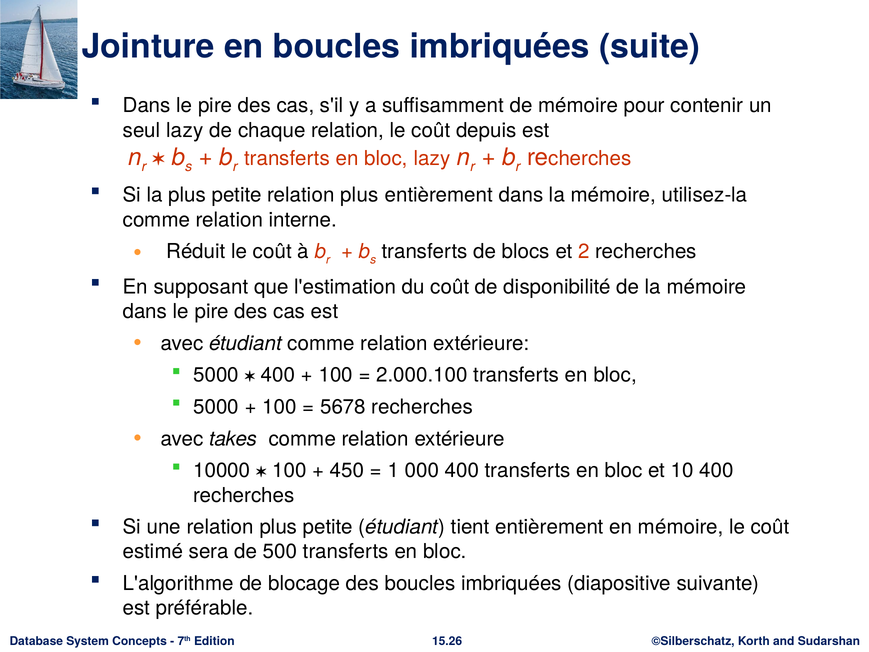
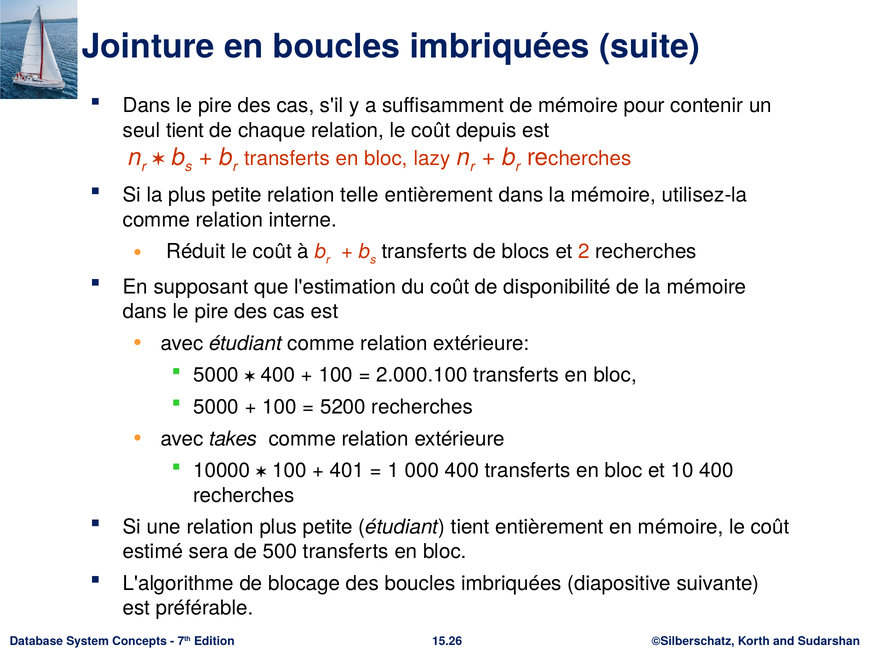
seul lazy: lazy -> tient (185, 130)
petite relation plus: plus -> telle (359, 195)
5678: 5678 -> 5200 (343, 407)
450: 450 -> 401 (347, 470)
